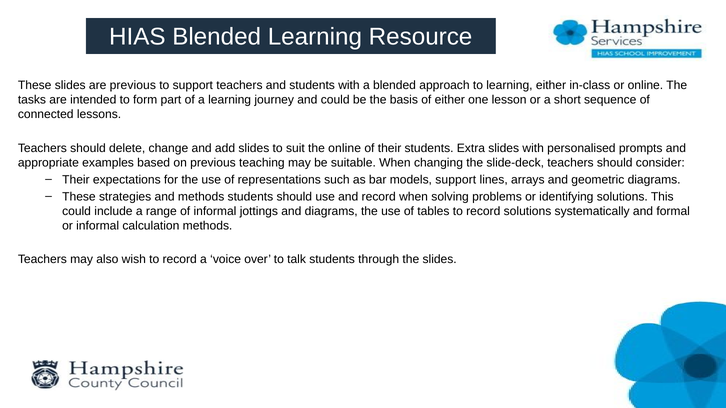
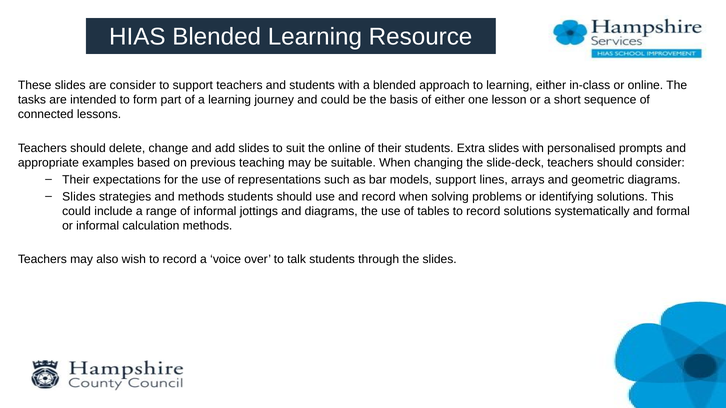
are previous: previous -> consider (133, 86)
These: These -> Slides (79, 197)
